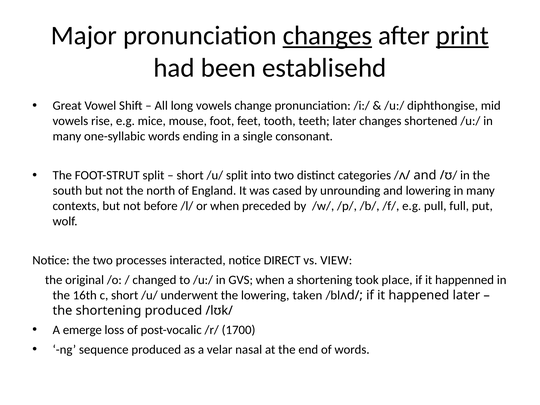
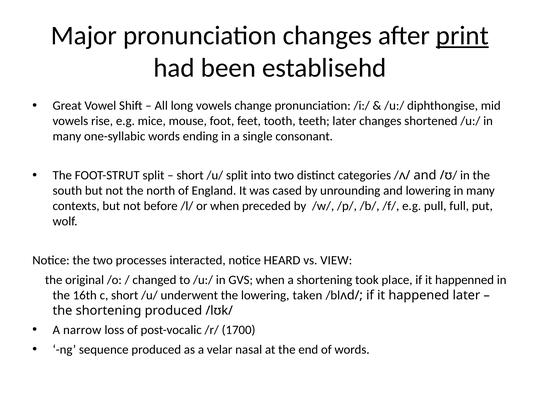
changes underline: present -> none (327, 36)
DIRECT: DIRECT -> HEARD (282, 260)
emerge: emerge -> narrow (82, 330)
